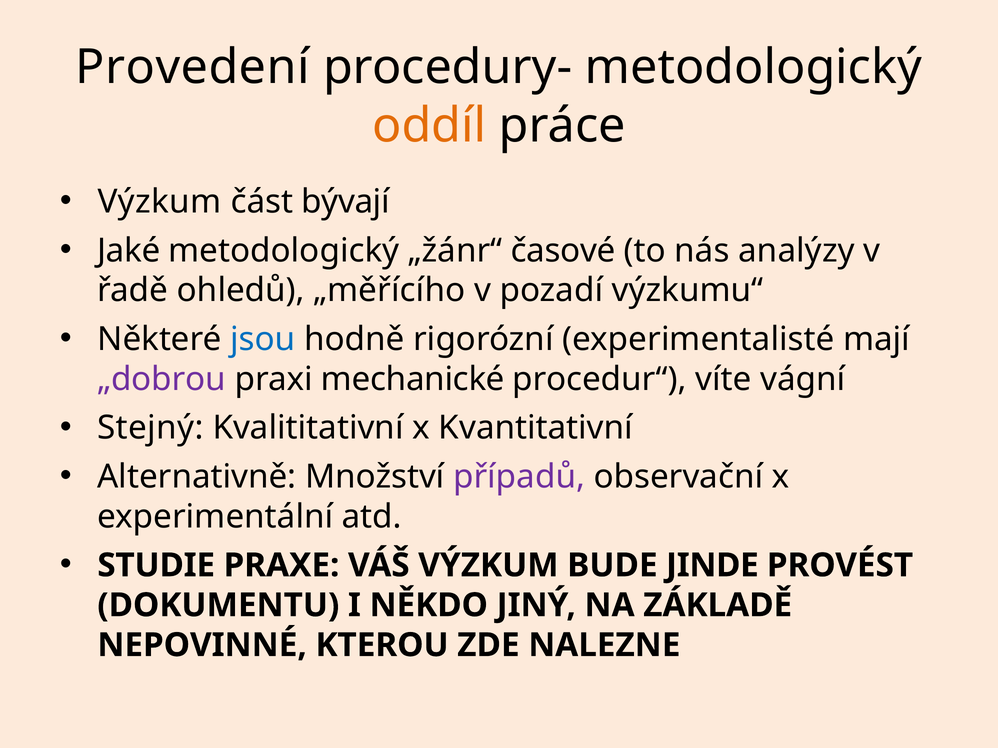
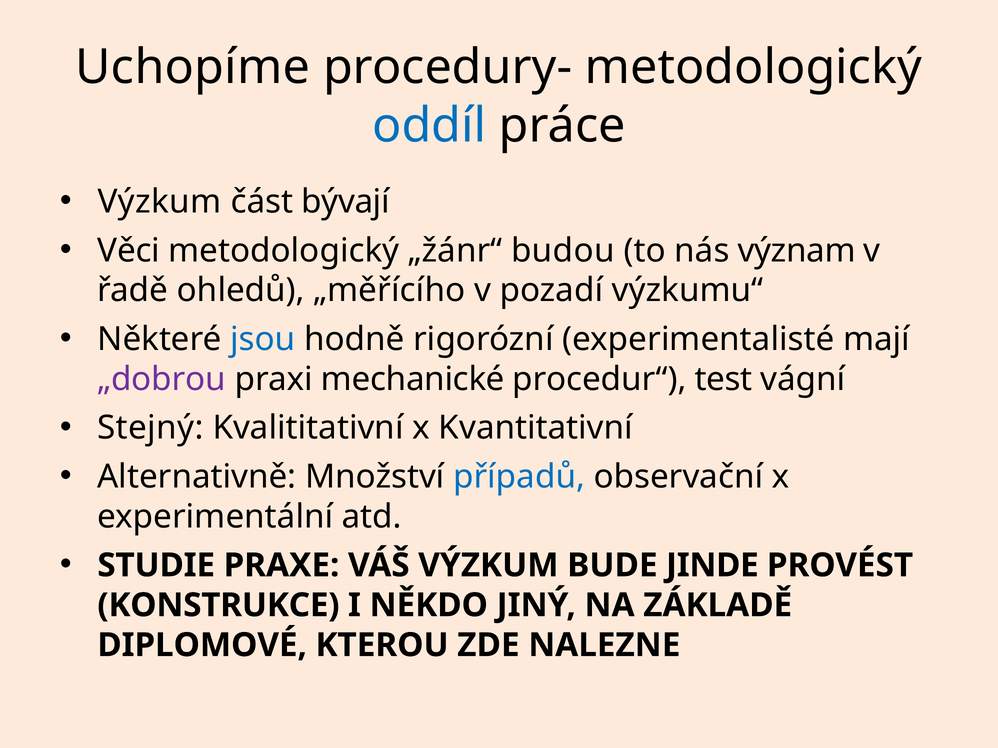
Provedení: Provedení -> Uchopíme (193, 67)
oddíl colour: orange -> blue (429, 126)
Jaké: Jaké -> Věci (129, 251)
časové: časové -> budou (563, 251)
analýzy: analýzy -> význam (797, 251)
víte: víte -> test (723, 379)
případů colour: purple -> blue (519, 477)
DOKUMENTU: DOKUMENTU -> KONSTRUKCE (218, 606)
NEPOVINNÉ: NEPOVINNÉ -> DIPLOMOVÉ (202, 646)
